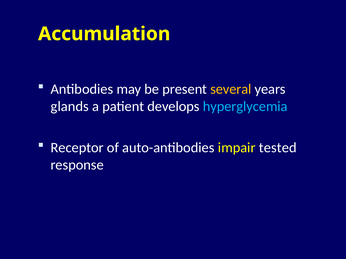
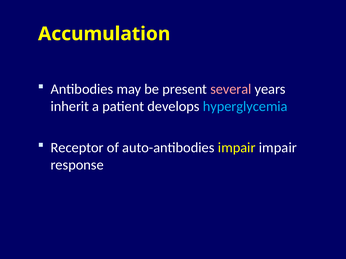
several colour: yellow -> pink (231, 89)
glands: glands -> inherit (70, 107)
impair tested: tested -> impair (278, 148)
